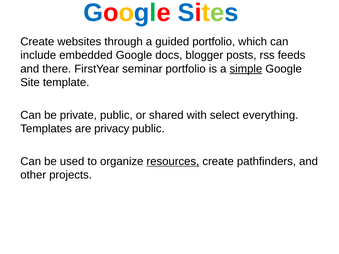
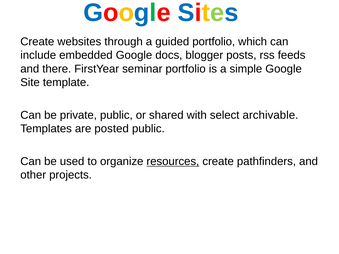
simple underline: present -> none (246, 69)
everything: everything -> archivable (270, 115)
privacy: privacy -> posted (112, 129)
